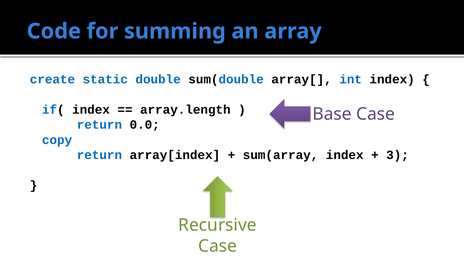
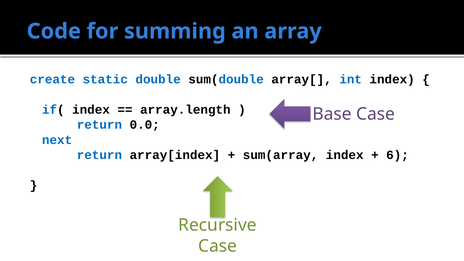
copy: copy -> next (57, 140)
3: 3 -> 6 (398, 155)
